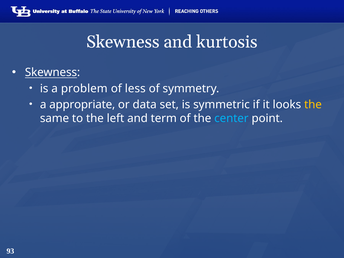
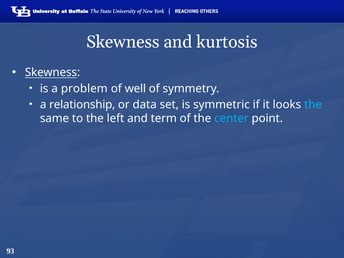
less: less -> well (135, 88)
appropriate: appropriate -> relationship (82, 105)
the colour: yellow -> light blue (313, 105)
